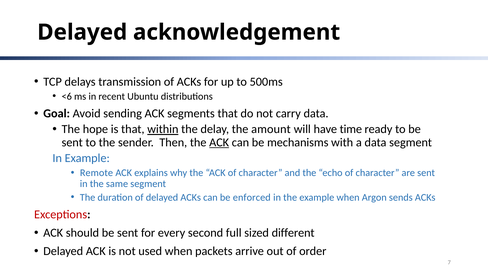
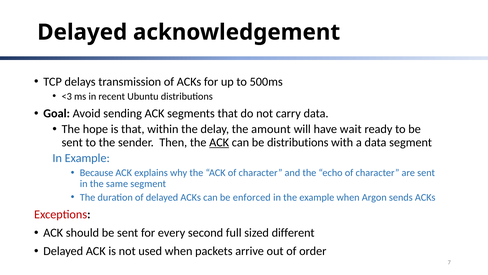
<6: <6 -> <3 (67, 96)
within underline: present -> none (163, 129)
time: time -> wait (351, 129)
be mechanisms: mechanisms -> distributions (298, 142)
Remote: Remote -> Because (97, 173)
